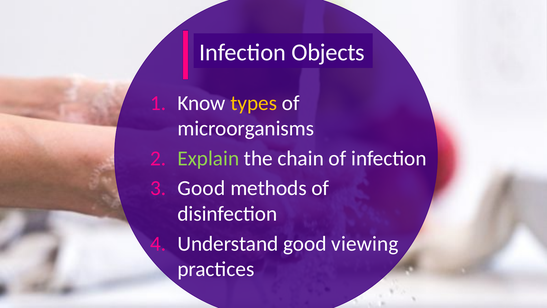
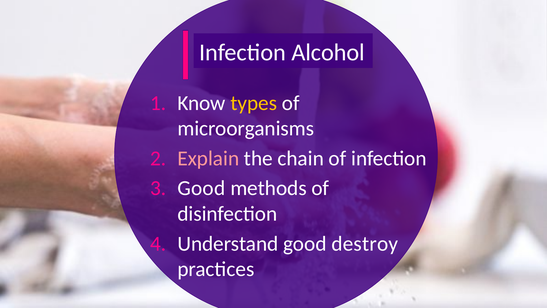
Objects: Objects -> Alcohol (328, 52)
Explain colour: light green -> pink (208, 158)
viewing: viewing -> destroy (365, 243)
